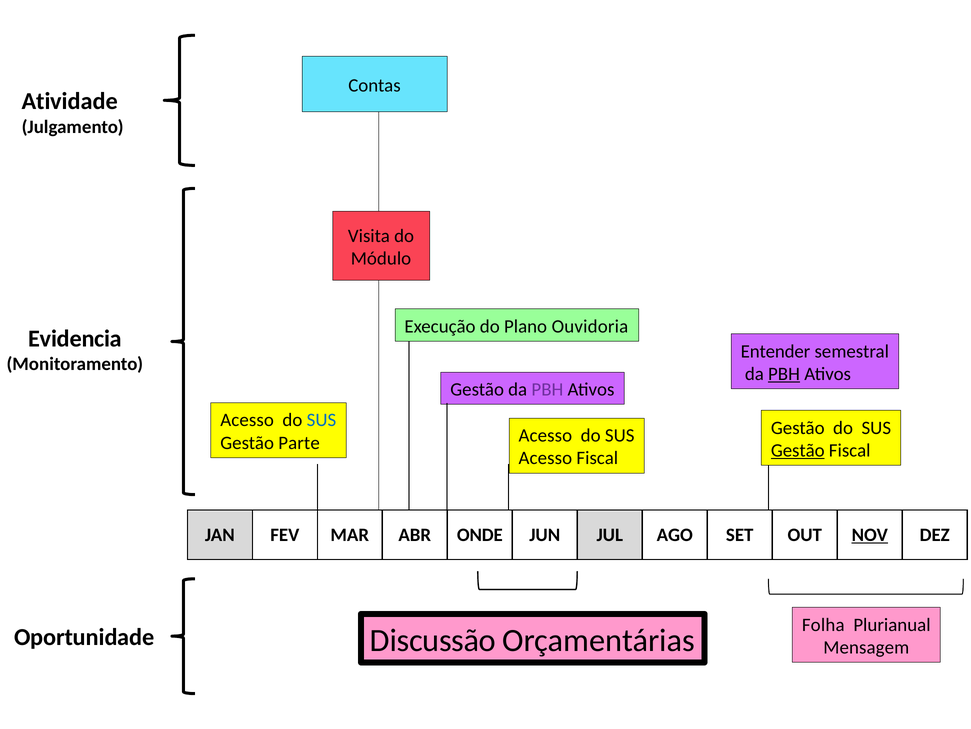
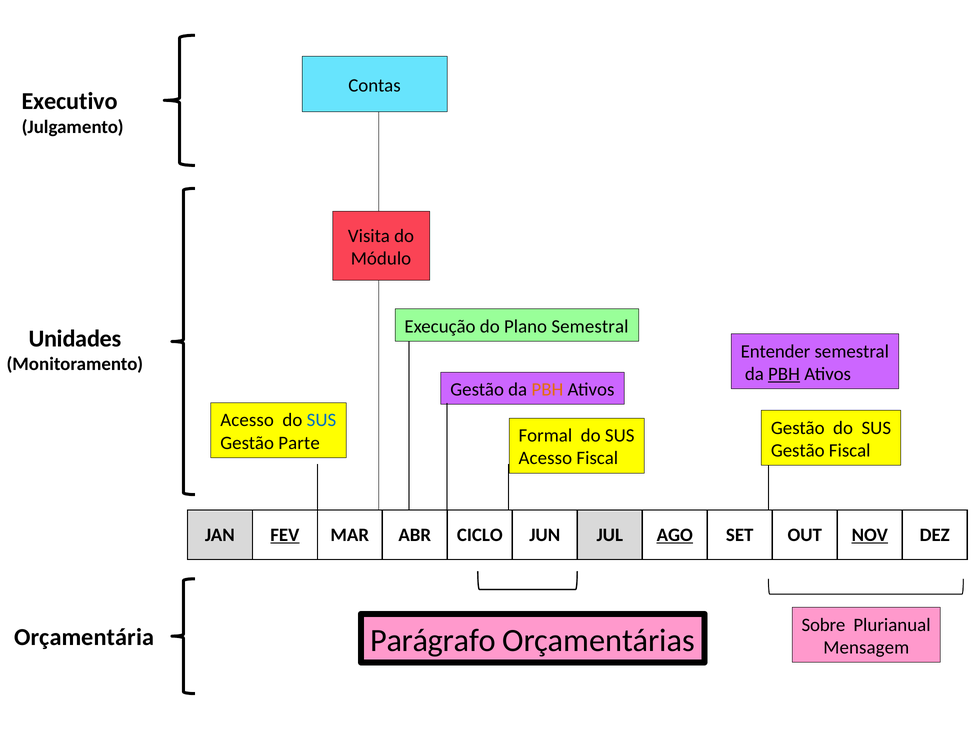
Atividade: Atividade -> Executivo (70, 101)
Plano Ouvidoria: Ouvidoria -> Semestral (590, 326)
Evidencia: Evidencia -> Unidades (75, 338)
PBH colour: purple -> orange (547, 389)
Acesso: Acesso -> Formal (545, 435)
Gestão underline: present -> none (798, 450)
FEV underline: none -> present (285, 534)
ONDE: ONDE -> CICLO (480, 534)
AGO underline: none -> present (675, 534)
Folha: Folha -> Sobre (823, 624)
Oportunidade: Oportunidade -> Orçamentária (84, 636)
Discussão: Discussão -> Parágrafo (433, 640)
